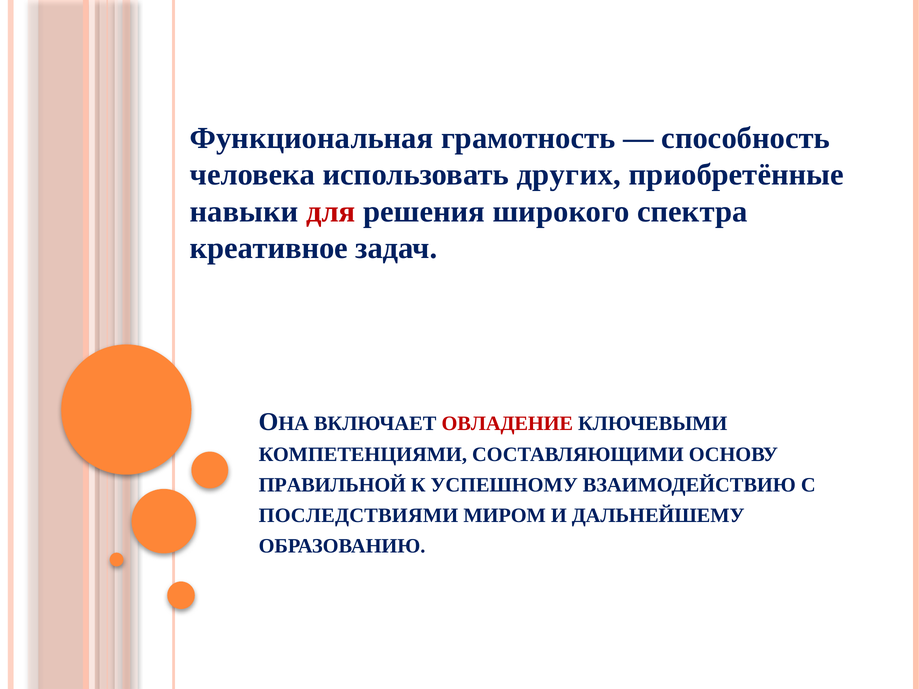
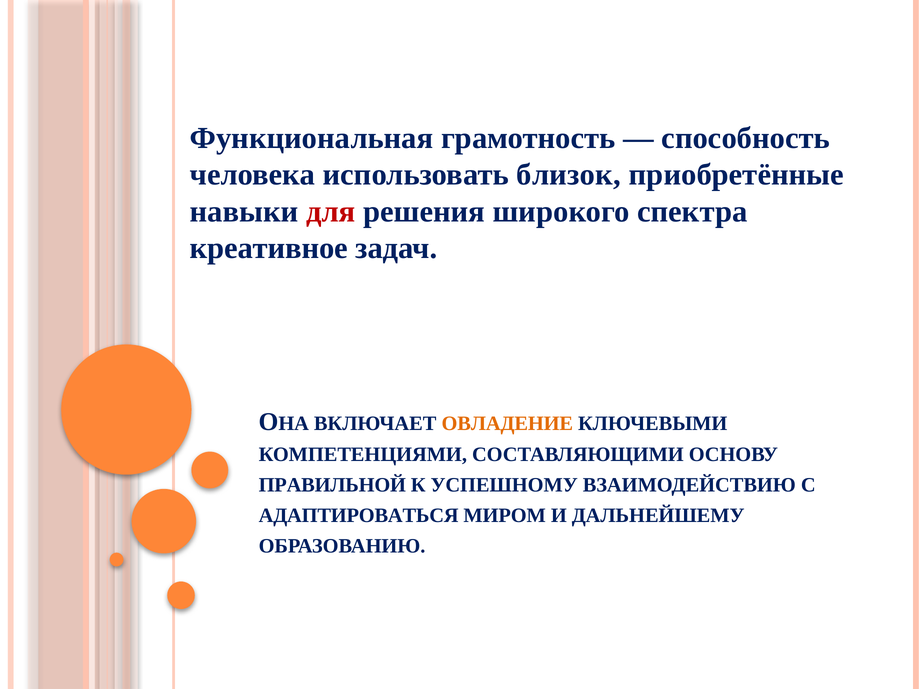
других: других -> близок (569, 175)
ОВЛАДЕНИЕ colour: red -> orange (507, 424)
ПОСЛЕДСТВИЯМИ: ПОСЛЕДСТВИЯМИ -> АДАПТИРОВАТЬСЯ (359, 516)
